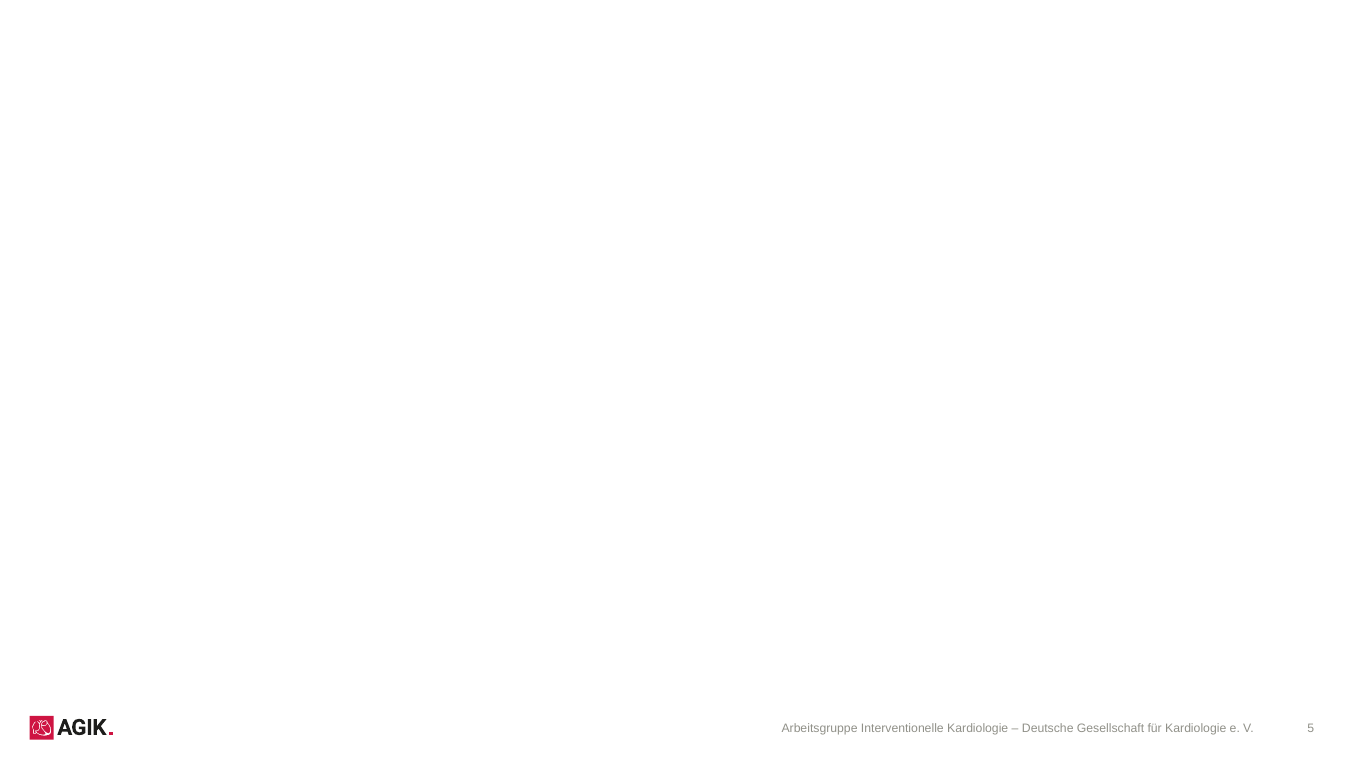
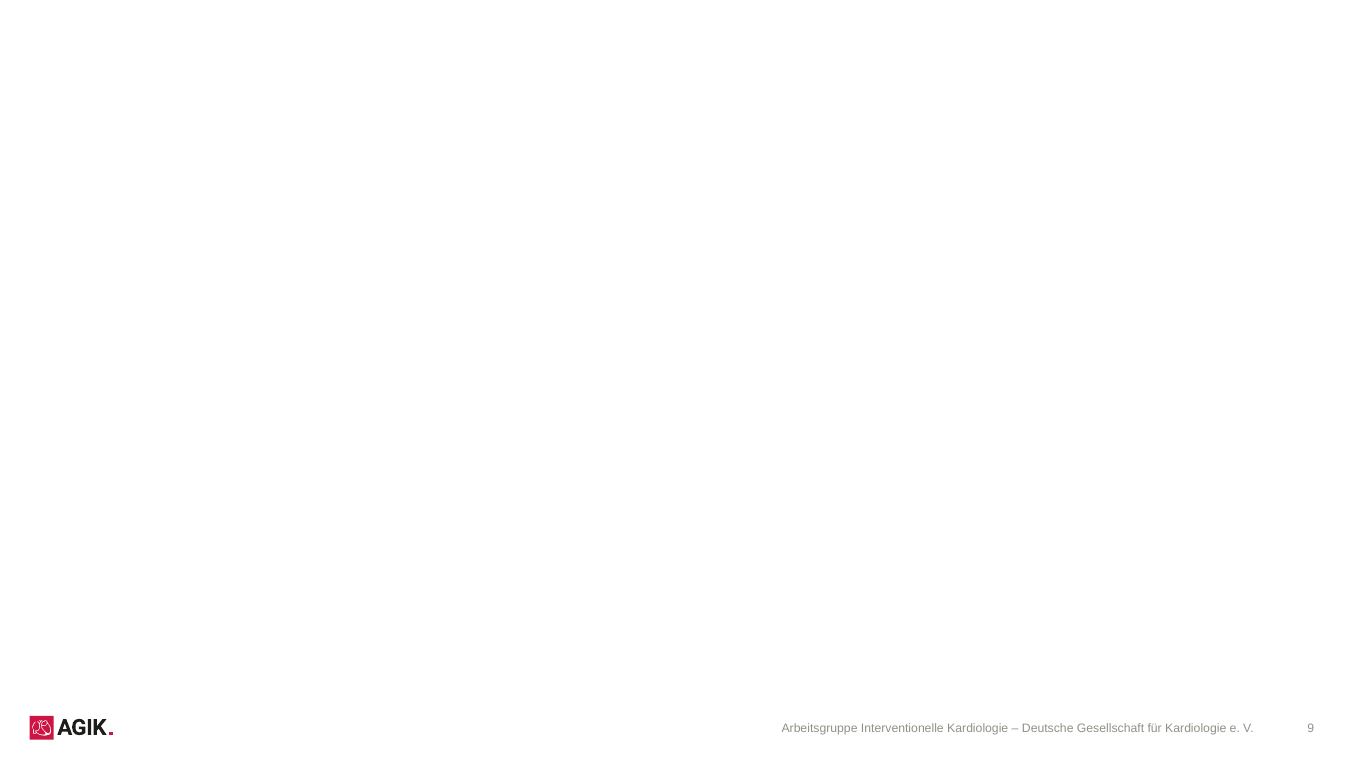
5: 5 -> 9 (1311, 729)
